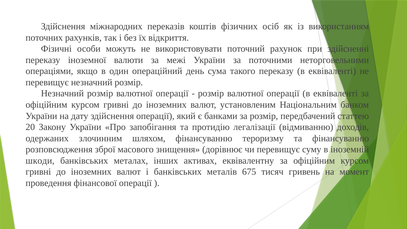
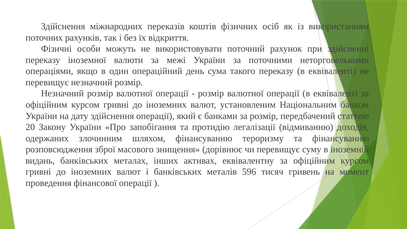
шкоди: шкоди -> видань (40, 161)
675: 675 -> 596 (249, 172)
